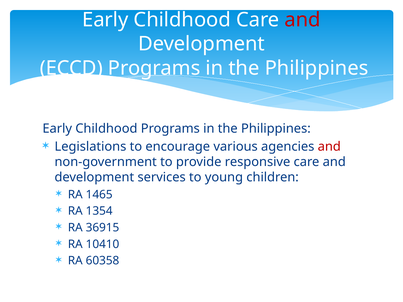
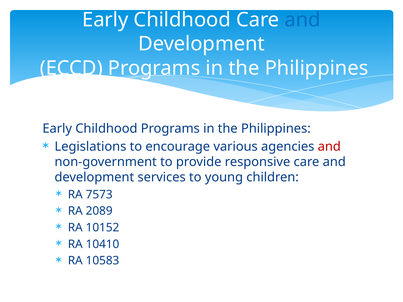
and colour: red -> blue (303, 20)
1465: 1465 -> 7573 (99, 195)
1354: 1354 -> 2089 (99, 211)
36915: 36915 -> 10152 (103, 228)
60358: 60358 -> 10583 (103, 261)
